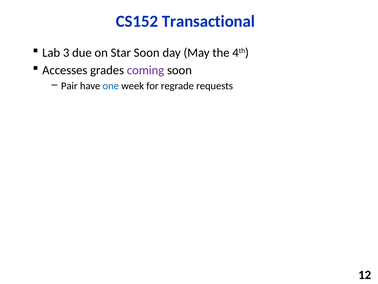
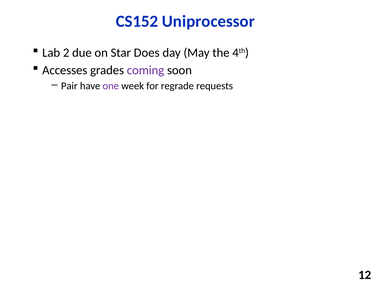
Transactional: Transactional -> Uniprocessor (208, 21)
3: 3 -> 2 (66, 53)
Star Soon: Soon -> Does (147, 53)
one colour: blue -> purple (111, 86)
